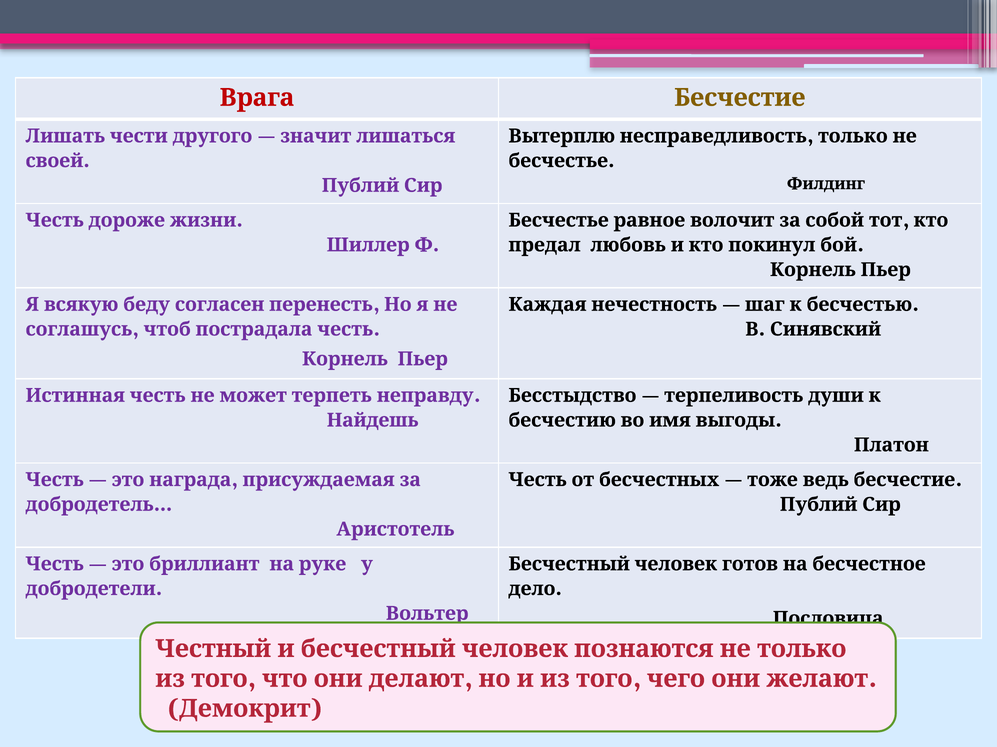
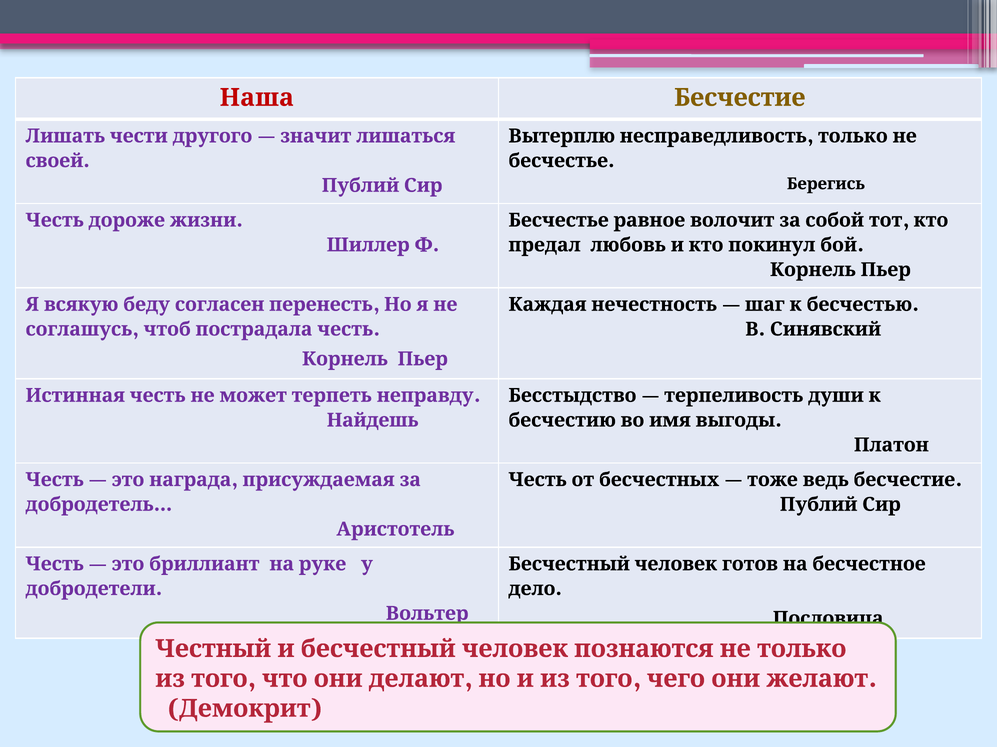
Врага: Врага -> Наша (257, 98)
Филдинг: Филдинг -> Берегись (826, 184)
